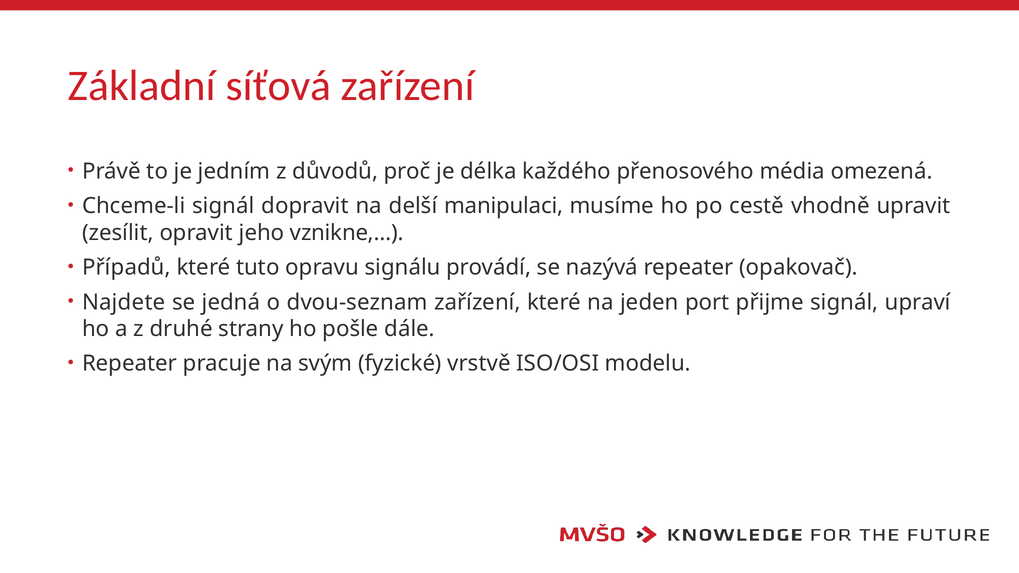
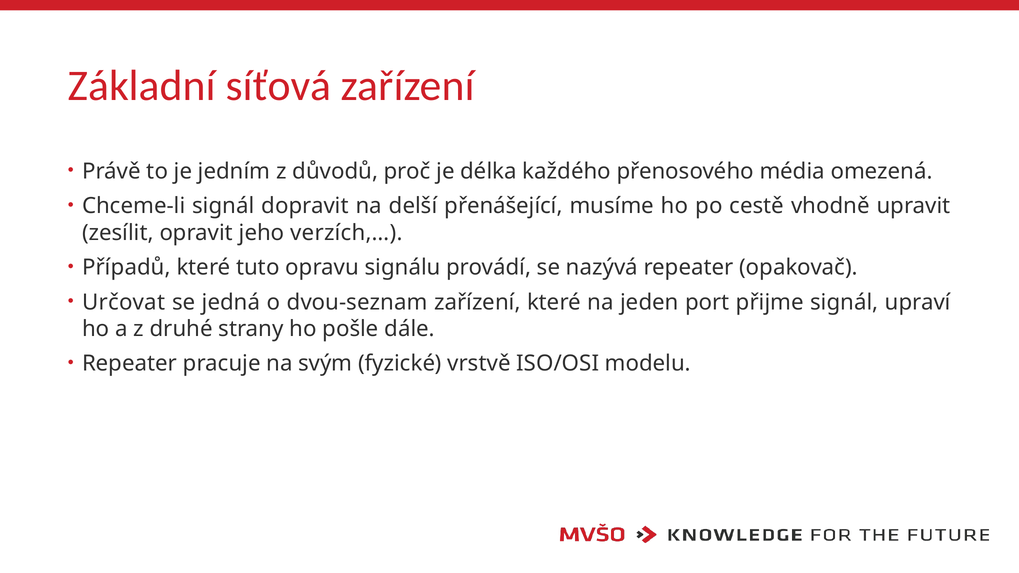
manipulaci: manipulaci -> přenášející (504, 206)
vznikne,…: vznikne,… -> verzích,… (347, 233)
Najdete: Najdete -> Určovat (124, 302)
